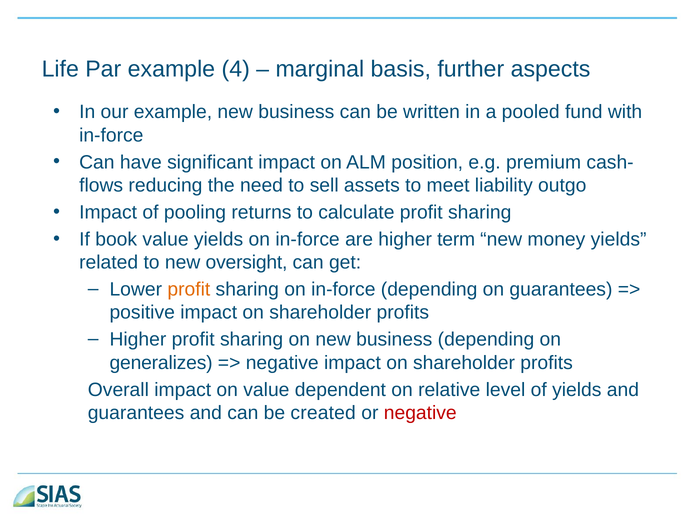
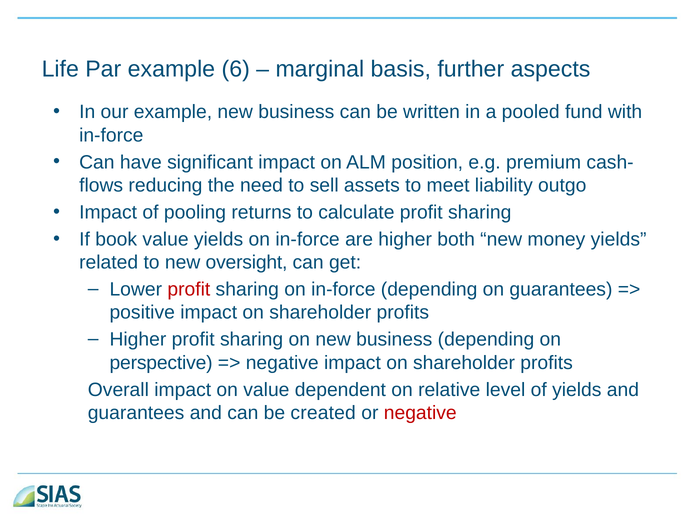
4: 4 -> 6 (236, 69)
term: term -> both (456, 240)
profit colour: orange -> red (189, 290)
generalizes: generalizes -> perspective (161, 363)
